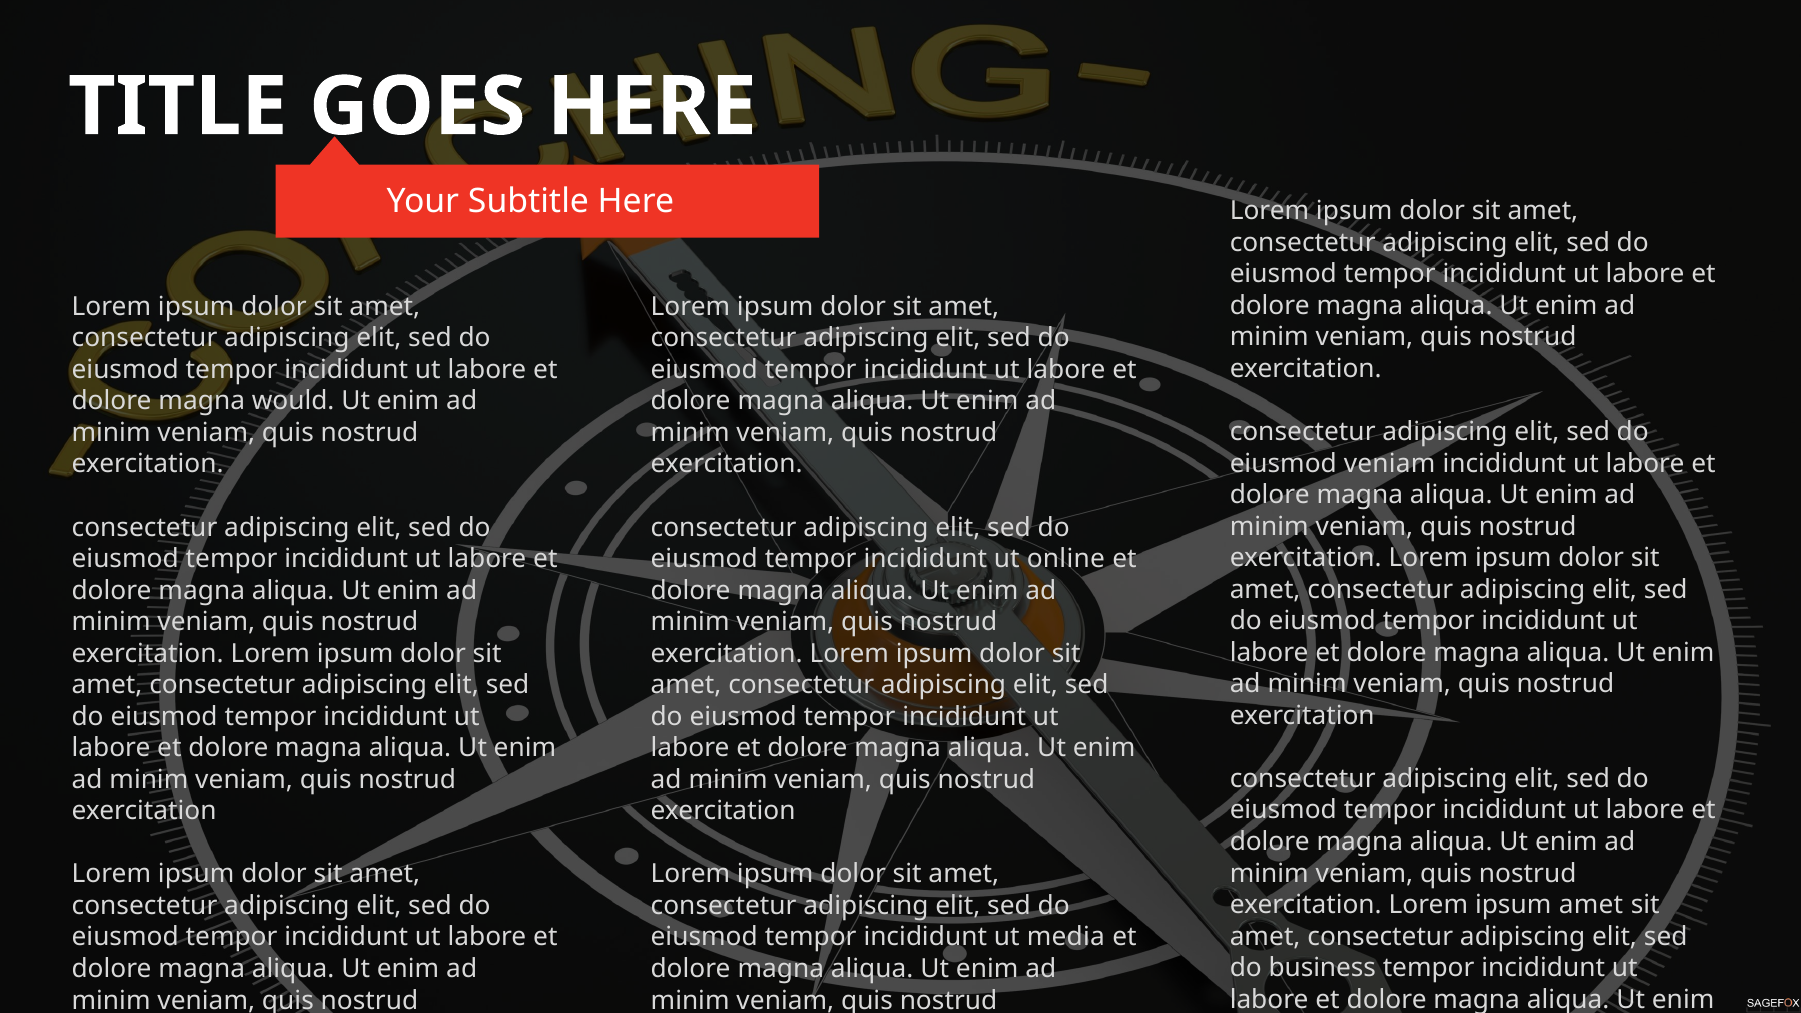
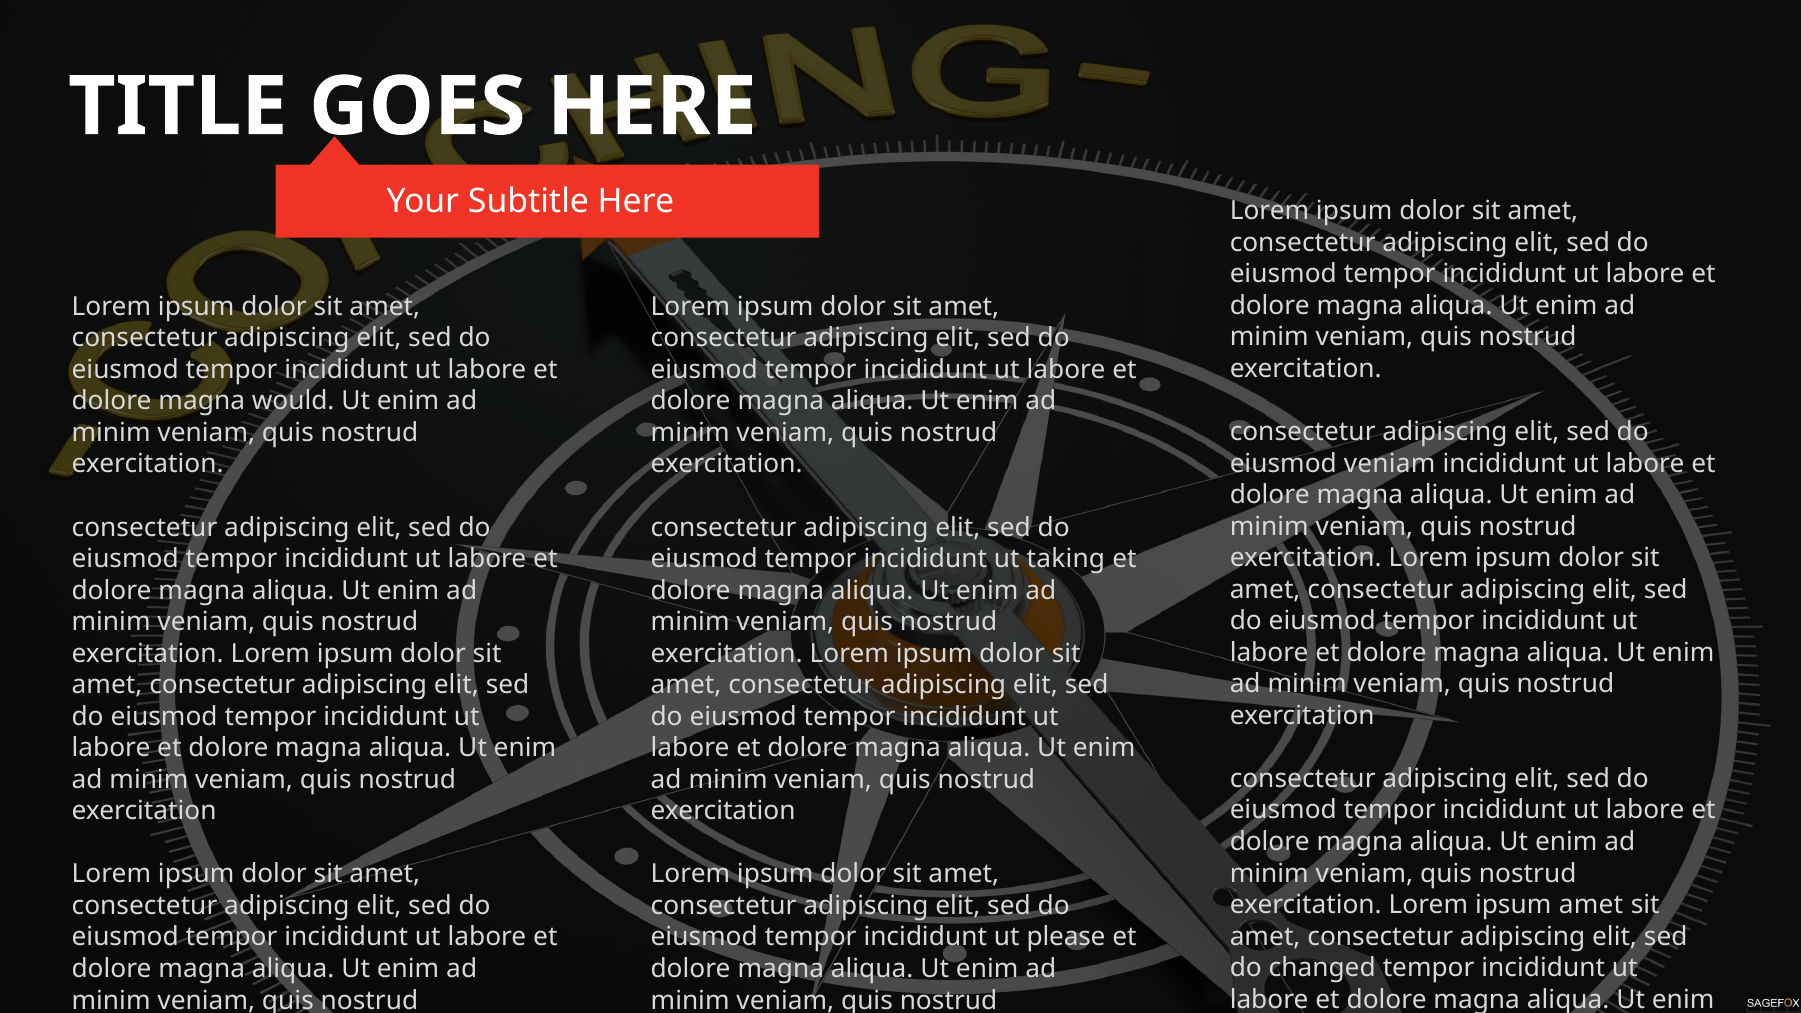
online: online -> taking (1066, 559)
media: media -> please (1066, 937)
business: business -> changed (1322, 968)
